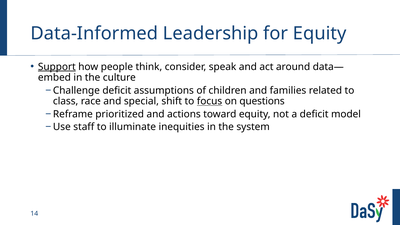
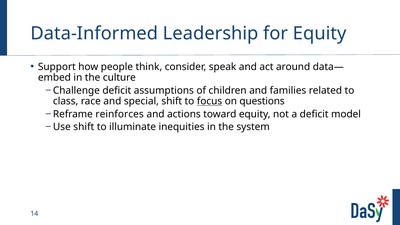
Support underline: present -> none (57, 67)
prioritized: prioritized -> reinforces (120, 114)
staff: staff -> shift (84, 127)
